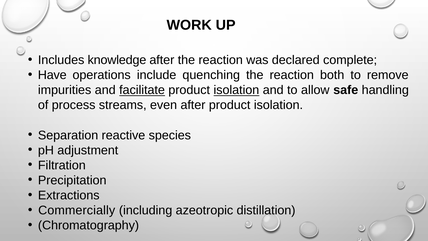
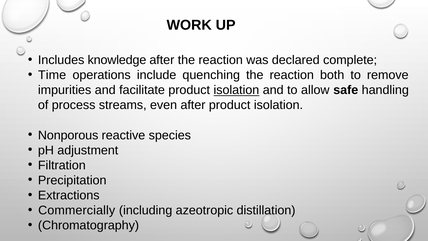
Have: Have -> Time (52, 75)
facilitate underline: present -> none (142, 90)
Separation: Separation -> Nonporous (68, 135)
